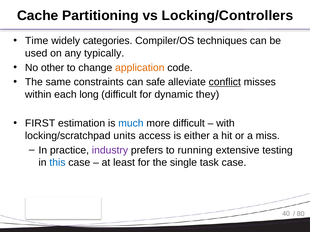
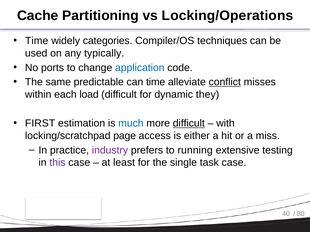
Locking/Controllers: Locking/Controllers -> Locking/Operations (227, 16)
other: other -> ports (53, 68)
application colour: orange -> blue (140, 68)
constraints: constraints -> predictable (99, 82)
can safe: safe -> time (156, 82)
long: long -> load (89, 95)
difficult underline: none -> present (189, 124)
units: units -> page (125, 136)
this colour: blue -> purple (57, 163)
